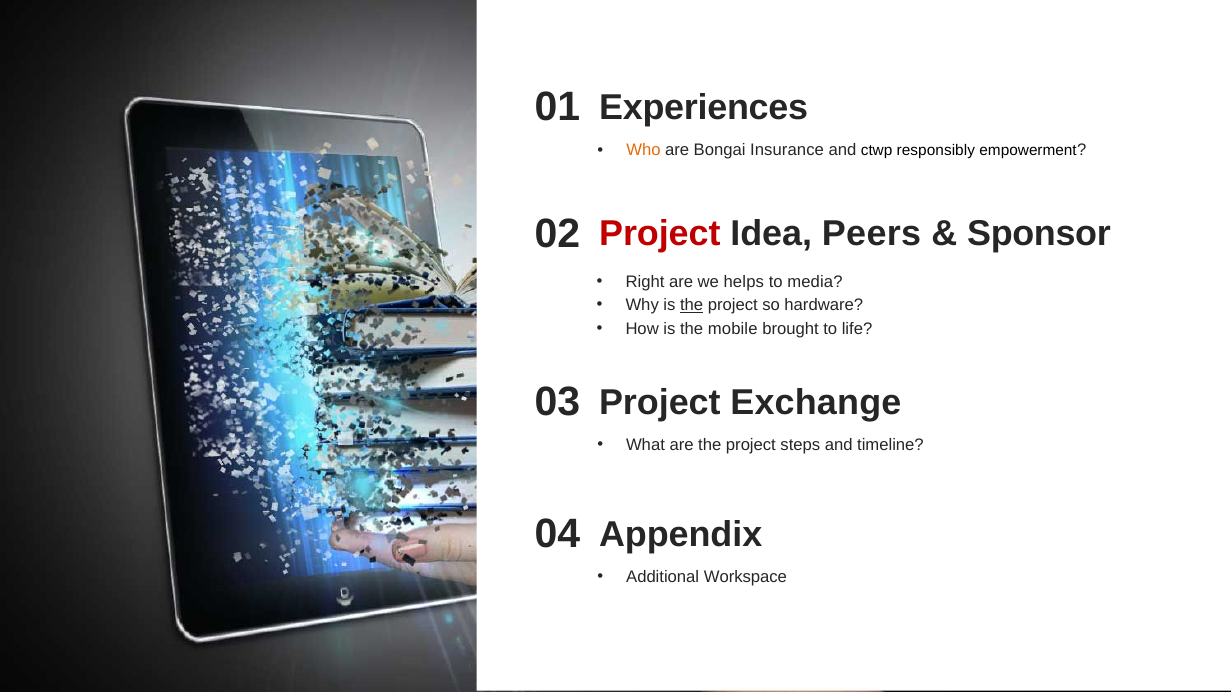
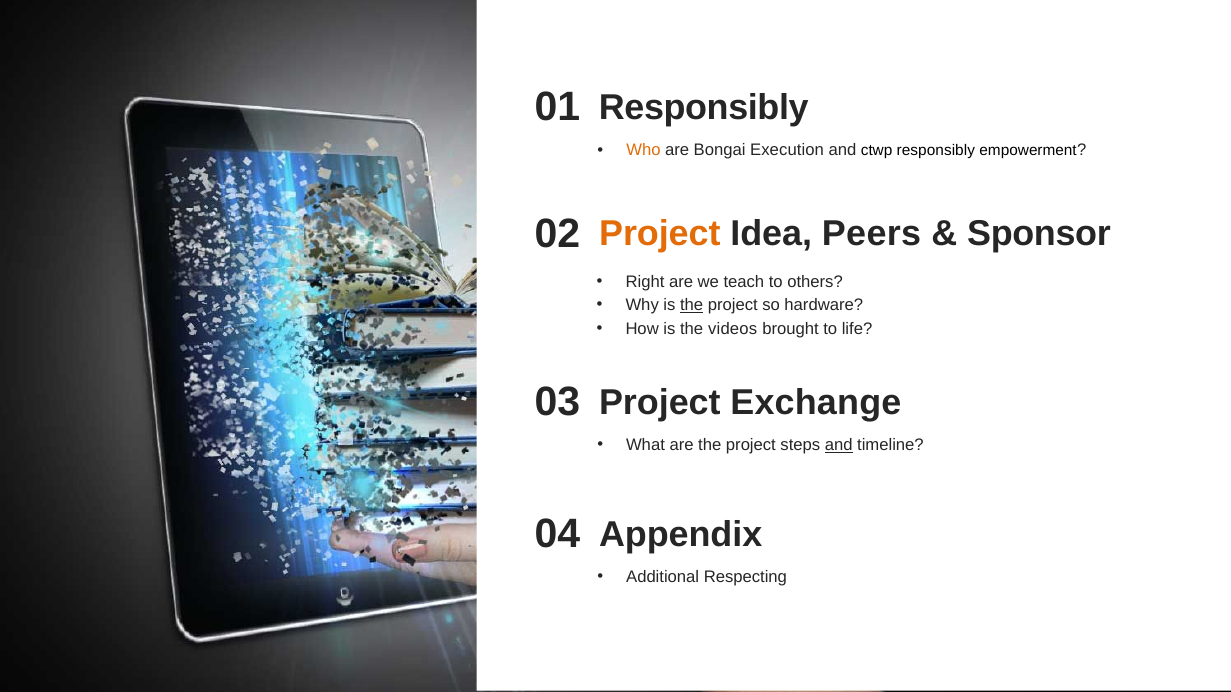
Experiences: Experiences -> Responsibly (704, 107)
Insurance: Insurance -> Execution (787, 151)
Project colour: red -> orange (660, 234)
helps: helps -> teach (744, 282)
media: media -> others (815, 282)
mobile: mobile -> videos (733, 329)
and underline: none -> present (839, 446)
Workspace: Workspace -> Respecting (745, 578)
